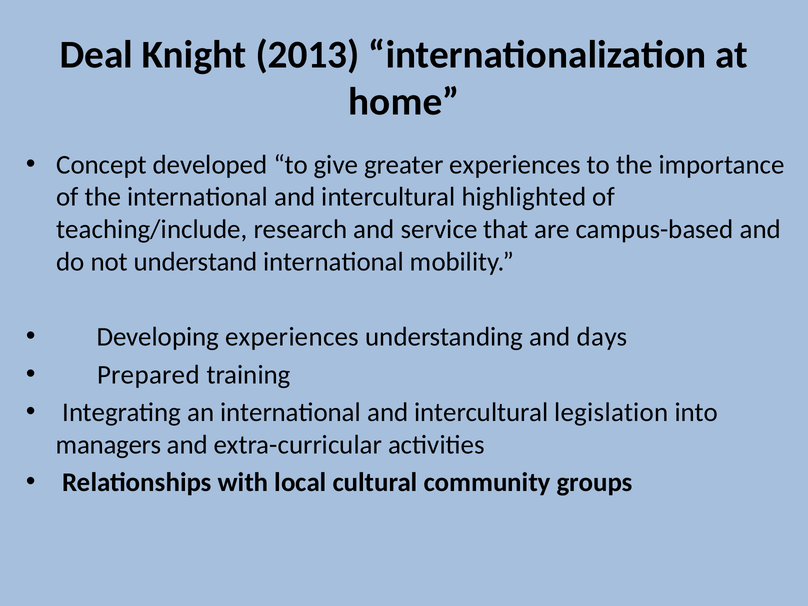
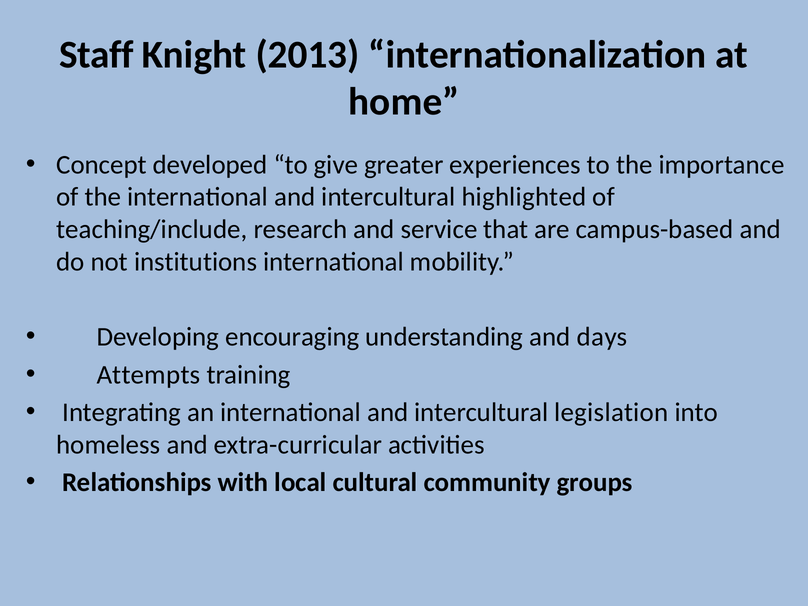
Deal: Deal -> Staff (97, 55)
understand: understand -> institutions (196, 262)
Developing experiences: experiences -> encouraging (292, 337)
Prepared: Prepared -> Attempts (148, 375)
managers: managers -> homeless (108, 445)
